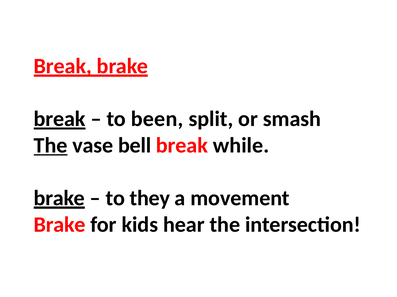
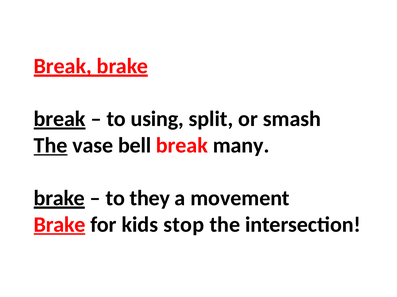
been: been -> using (157, 119)
while: while -> many (241, 146)
Brake underline: none -> present (60, 225)
hear: hear -> stop (184, 225)
